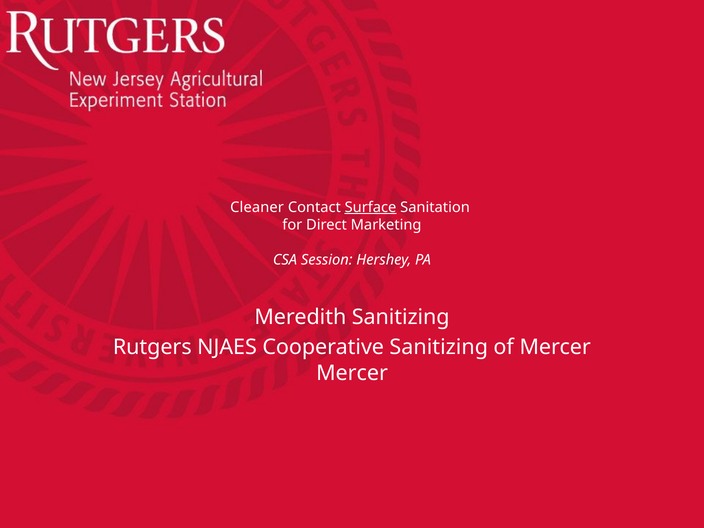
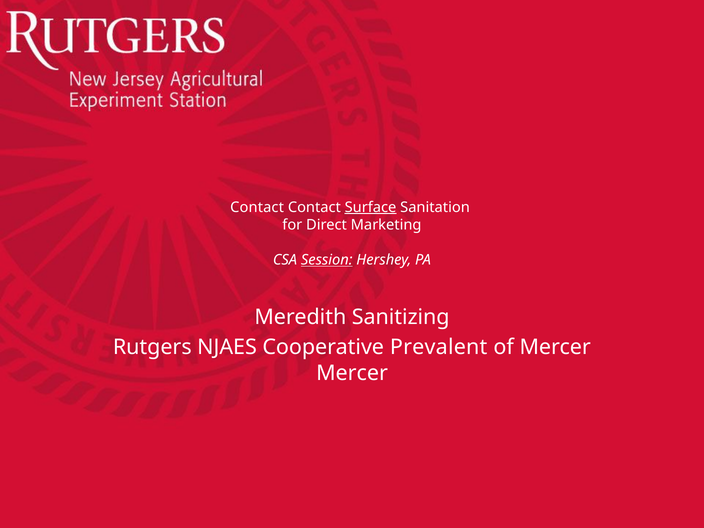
Cleaner: Cleaner -> Contact (257, 207)
Session underline: none -> present (327, 260)
Cooperative Sanitizing: Sanitizing -> Prevalent (439, 347)
